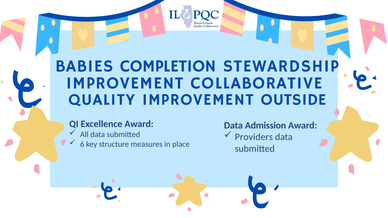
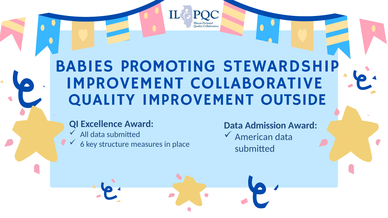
COMPLETION: COMPLETION -> PROMOTING (168, 66)
Providers: Providers -> American (254, 137)
